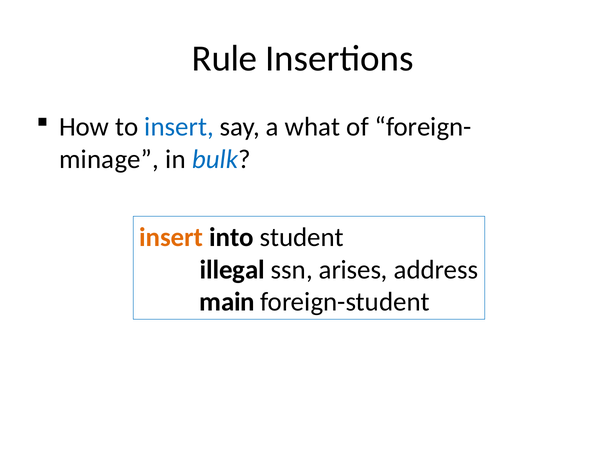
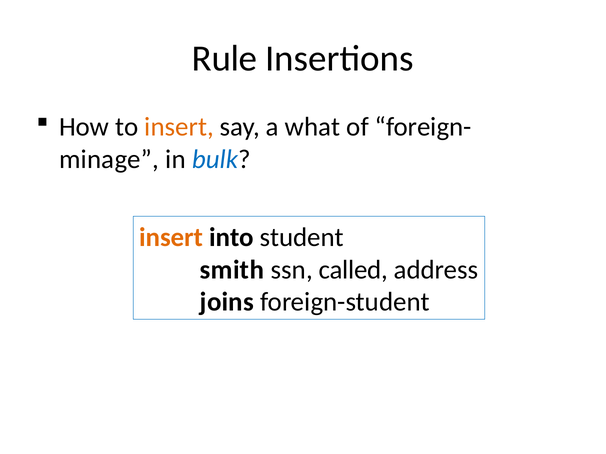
insert colour: blue -> orange (179, 127)
illegal: illegal -> smith (232, 270)
arises: arises -> called (353, 270)
main: main -> joins (227, 302)
